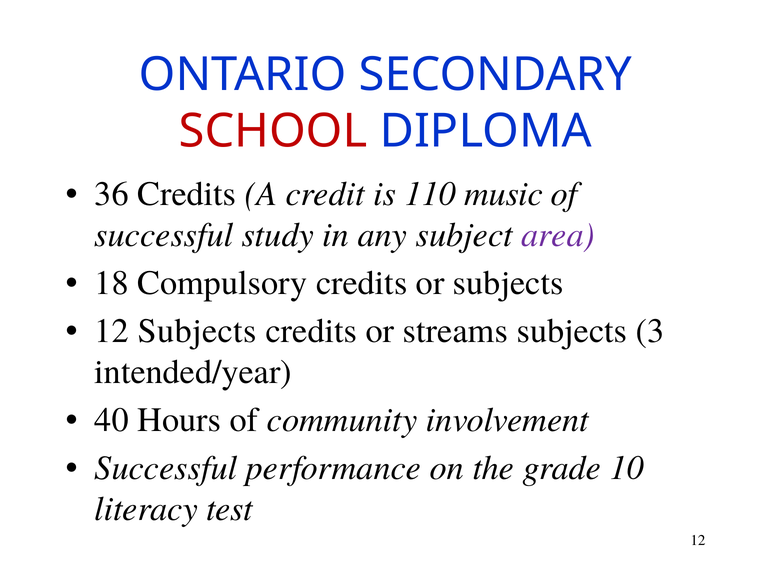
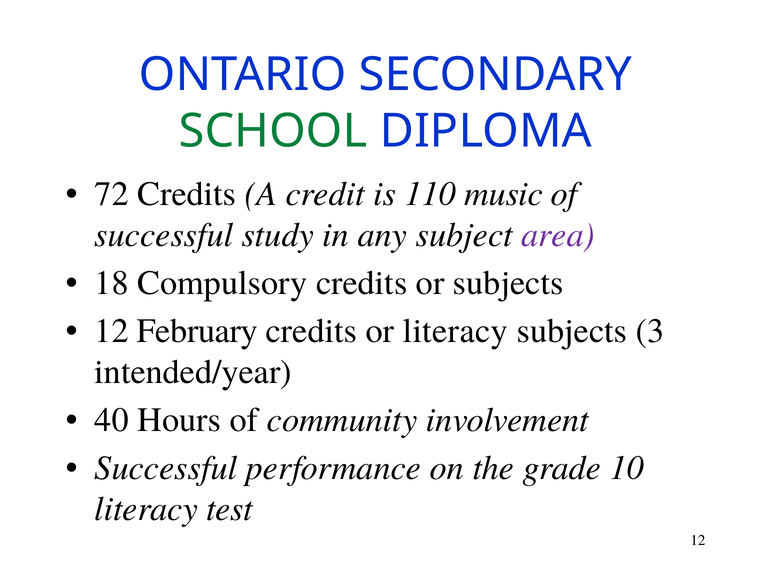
SCHOOL colour: red -> green (273, 131)
36: 36 -> 72 (112, 194)
12 Subjects: Subjects -> February (197, 331)
or streams: streams -> literacy (455, 331)
